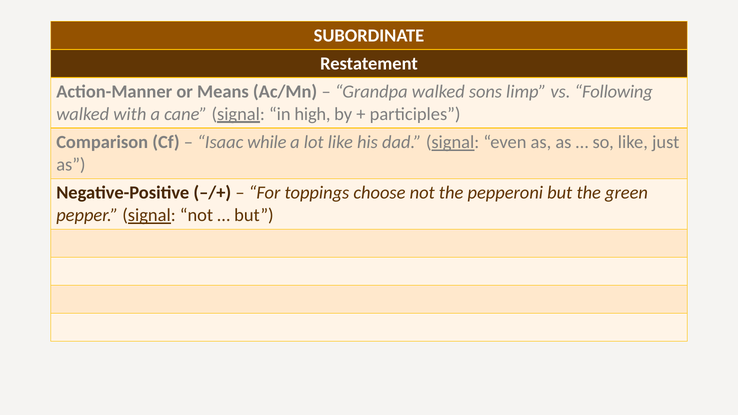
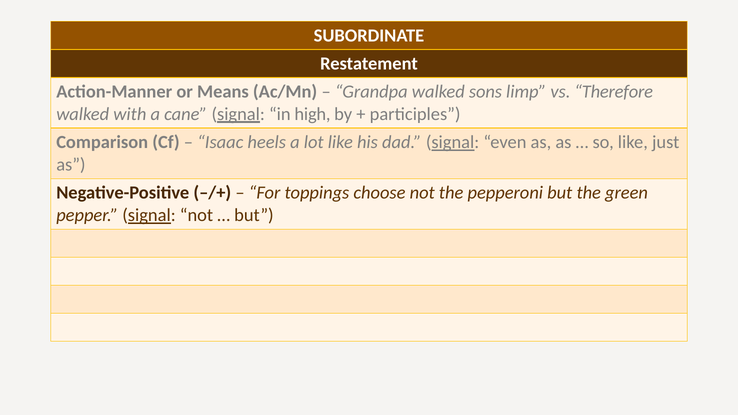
Following: Following -> Therefore (614, 92)
while: while -> heels (267, 142)
